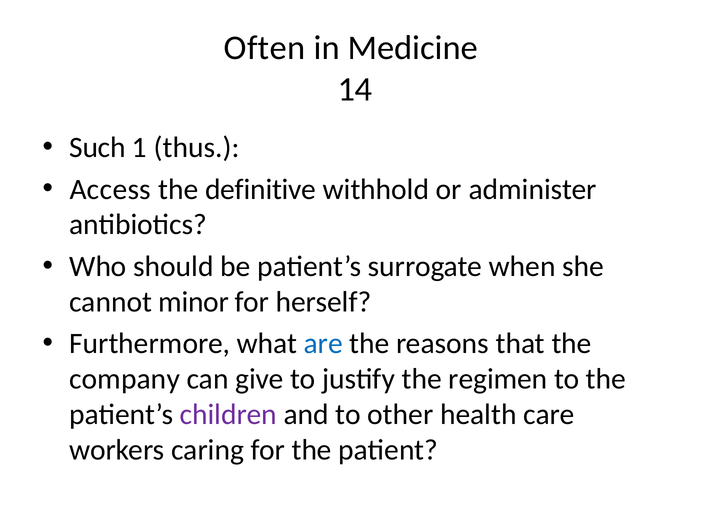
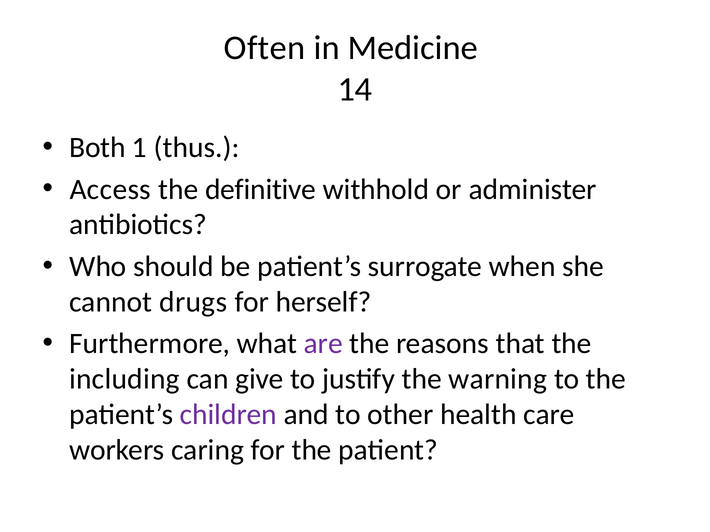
Such: Such -> Both (97, 148)
minor: minor -> drugs (193, 302)
are colour: blue -> purple (323, 344)
company: company -> including (124, 380)
regimen: regimen -> warning (498, 380)
